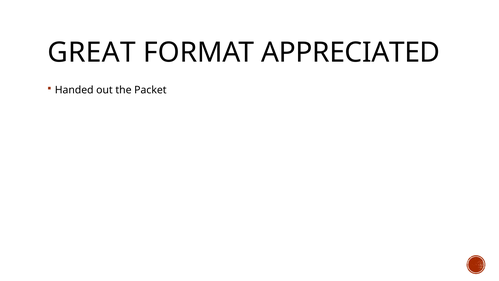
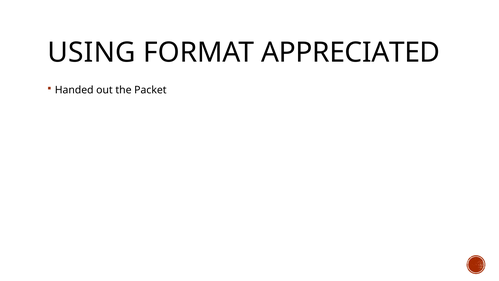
GREAT: GREAT -> USING (92, 53)
